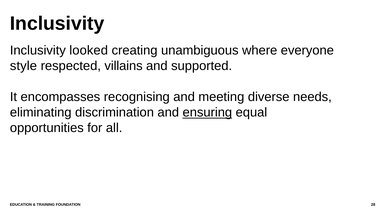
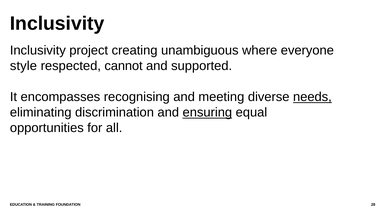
looked: looked -> project (89, 50)
villains: villains -> cannot (124, 66)
needs underline: none -> present (312, 97)
